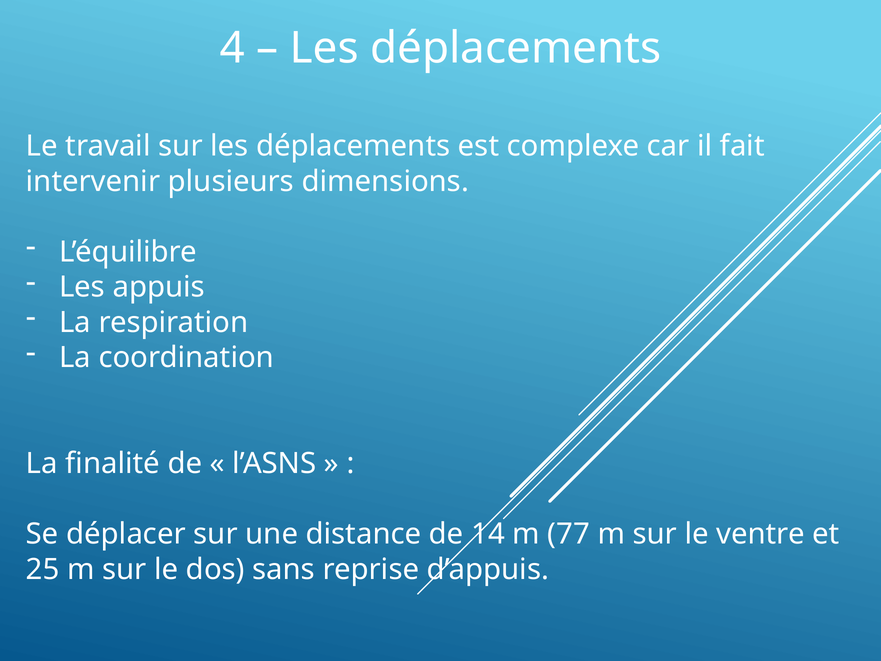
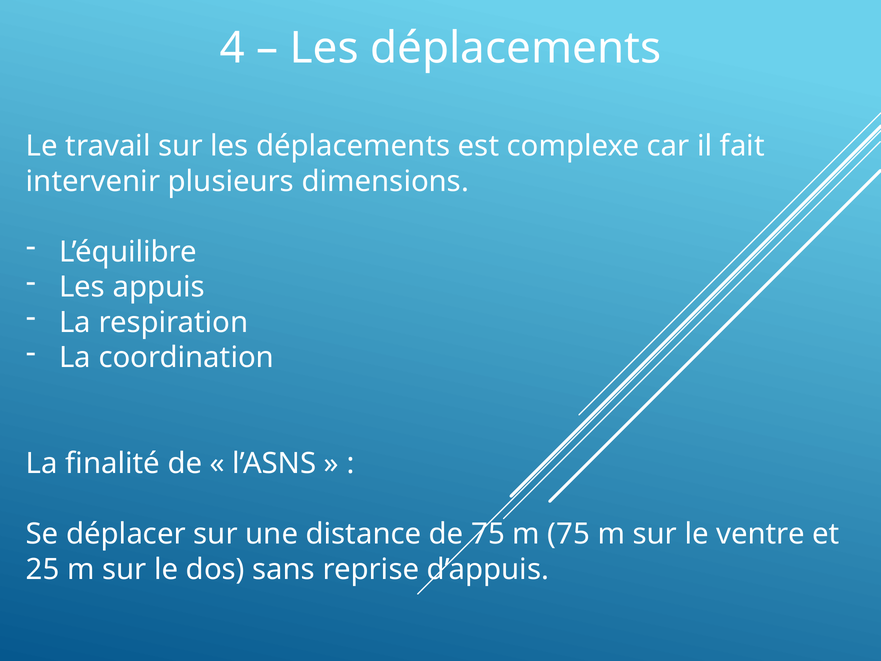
de 14: 14 -> 75 (488, 534)
m 77: 77 -> 75 (569, 534)
